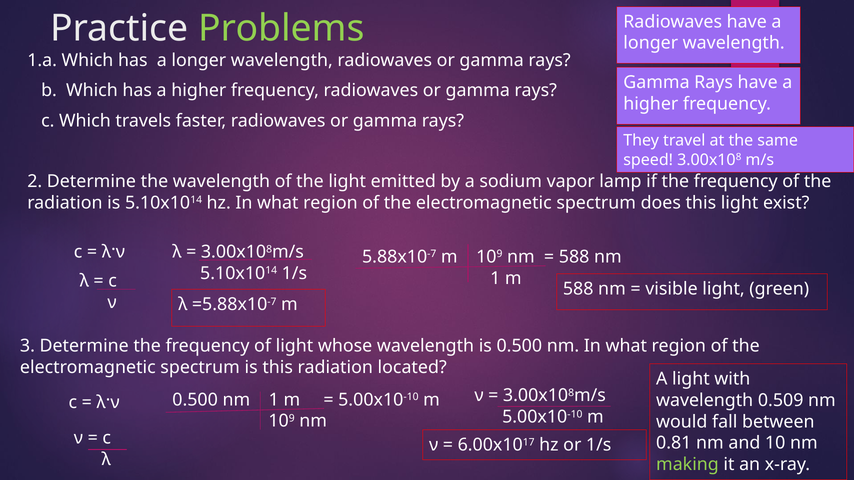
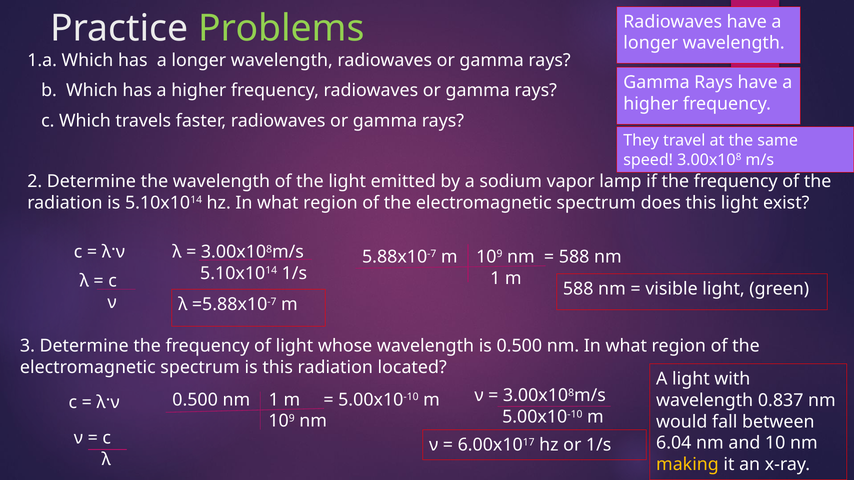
0.509: 0.509 -> 0.837 (781, 401)
0.81: 0.81 -> 6.04 (674, 443)
making colour: light green -> yellow (687, 465)
